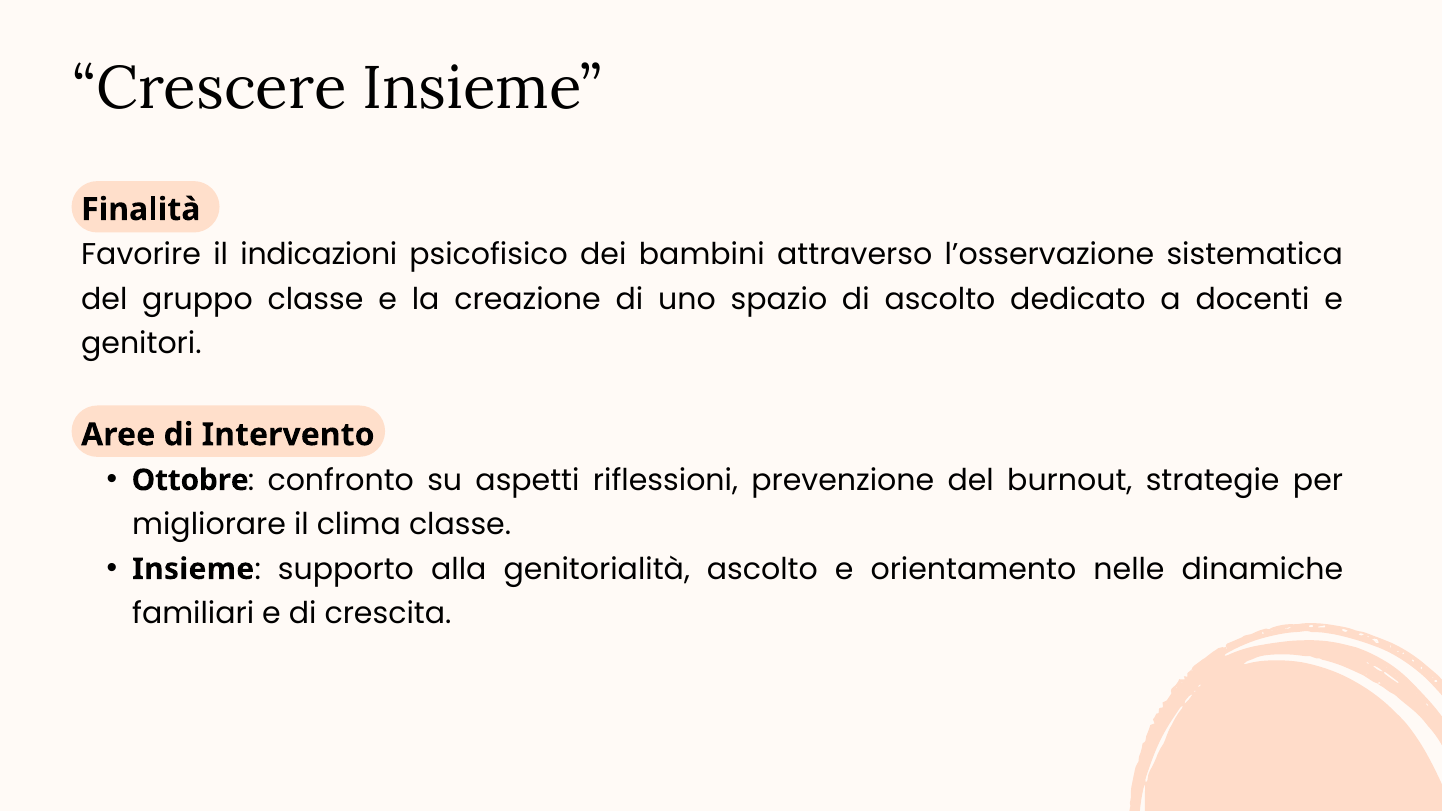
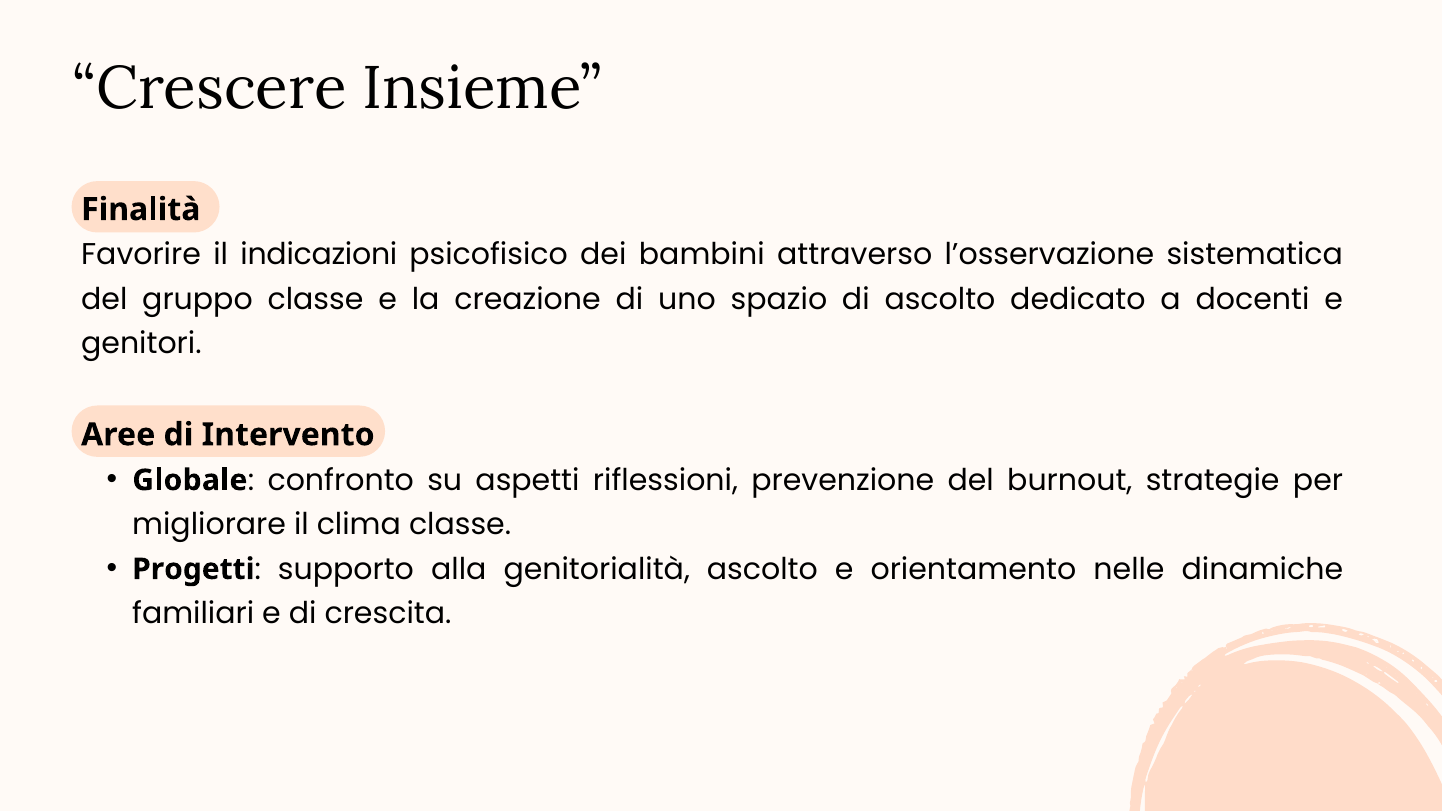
Ottobre: Ottobre -> Globale (190, 480)
Insieme: Insieme -> Progetti (193, 569)
